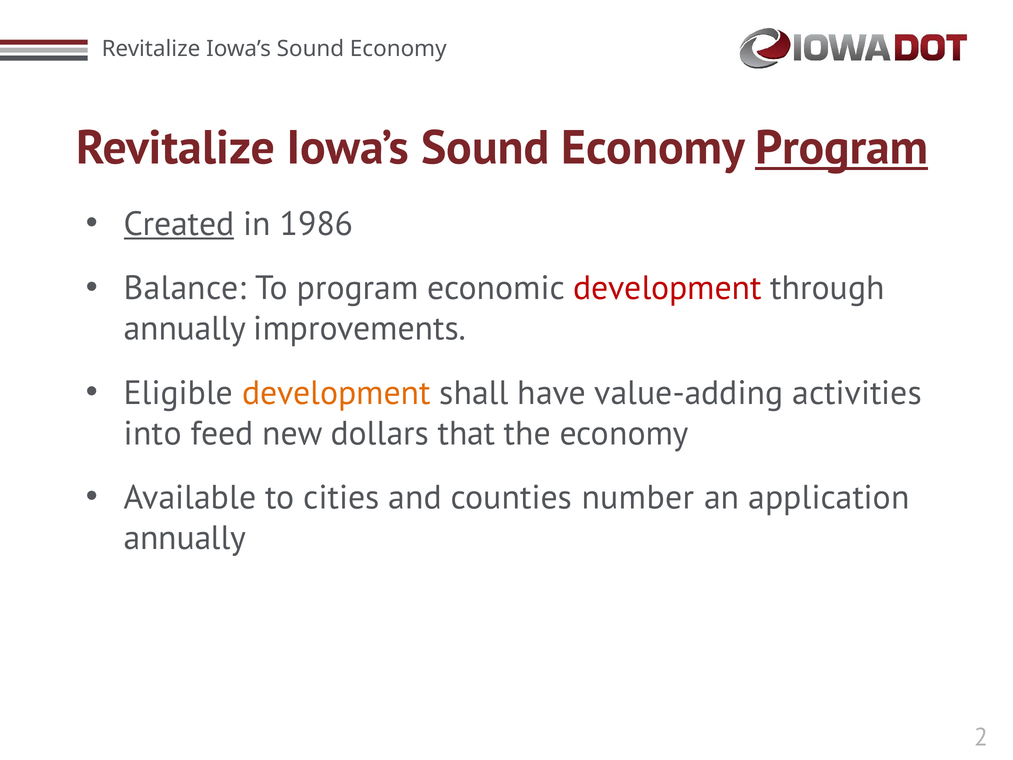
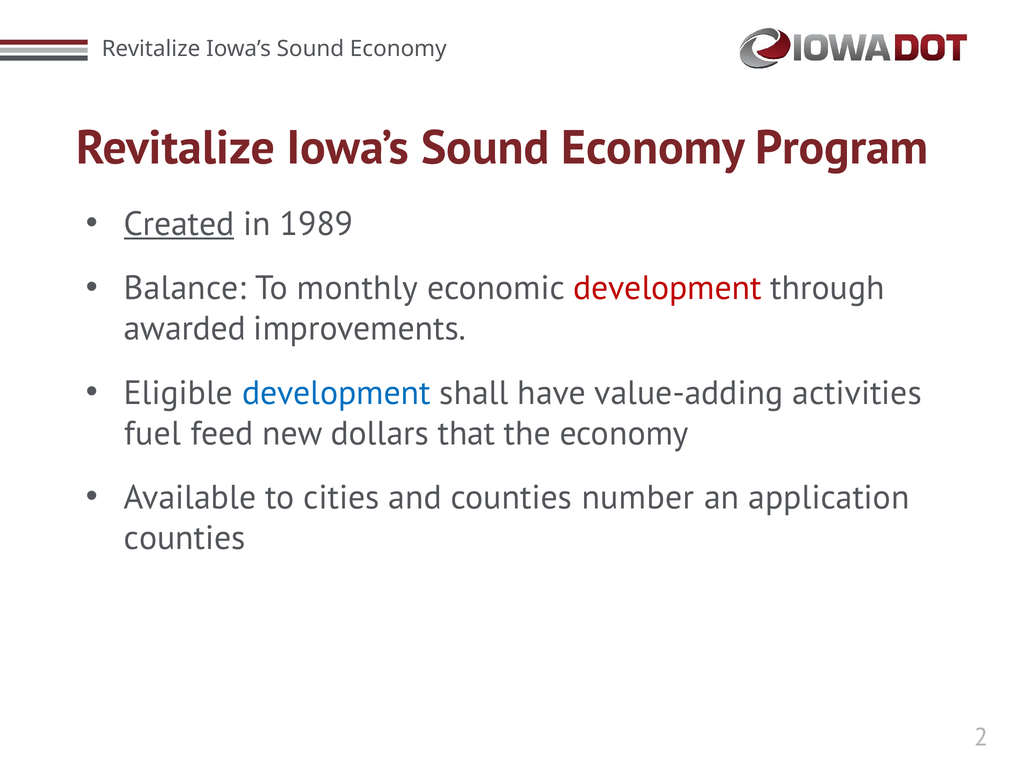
Program underline: present -> none (842, 148)
1986: 1986 -> 1989 (317, 224)
To program: program -> monthly (358, 288)
annually: annually -> awarded (185, 329)
development colour: orange -> blue (336, 393)
into: into -> fuel (153, 433)
annually: annually -> counties (185, 538)
